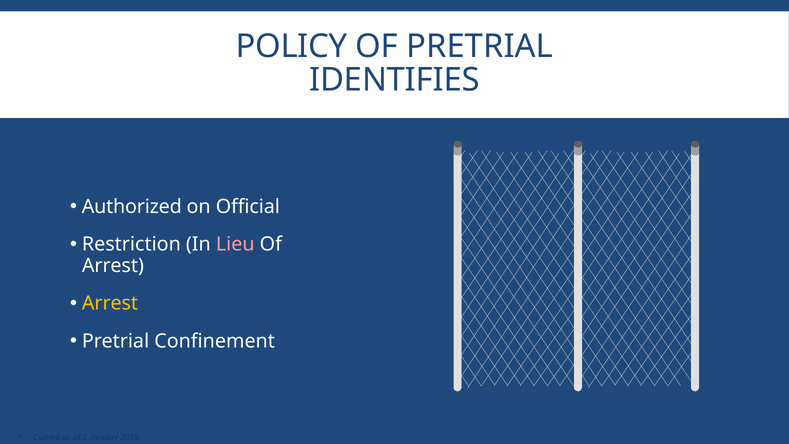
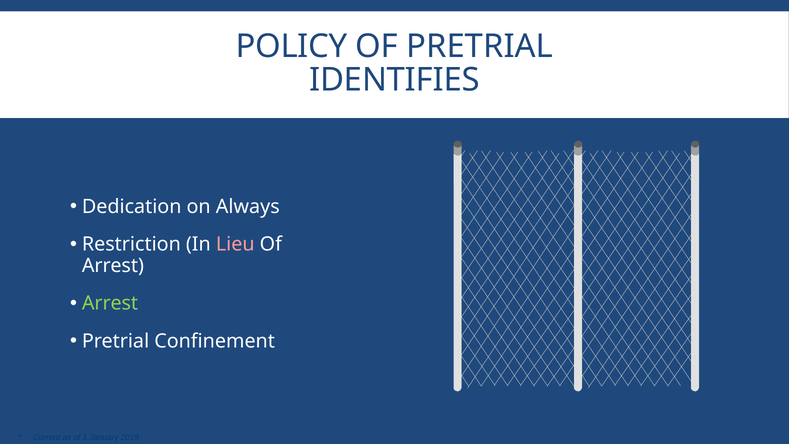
Authorized: Authorized -> Dedication (132, 207)
Official: Official -> Always (248, 207)
Arrest colour: yellow -> light green (110, 303)
